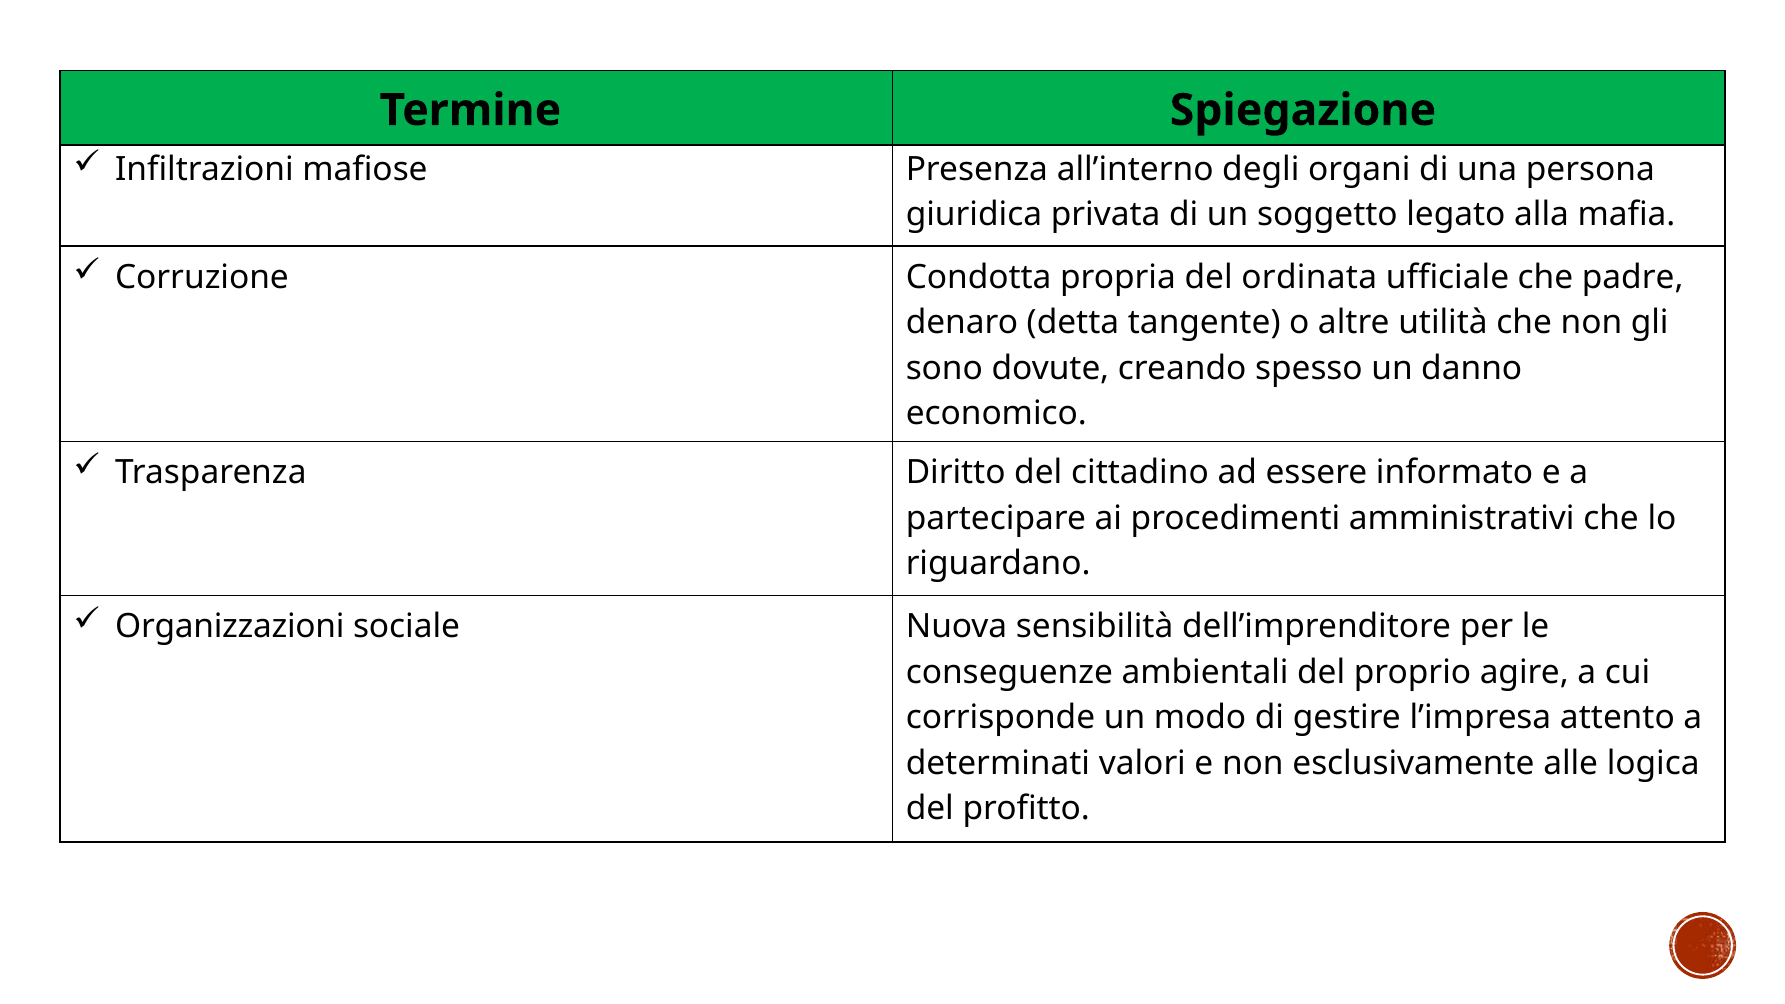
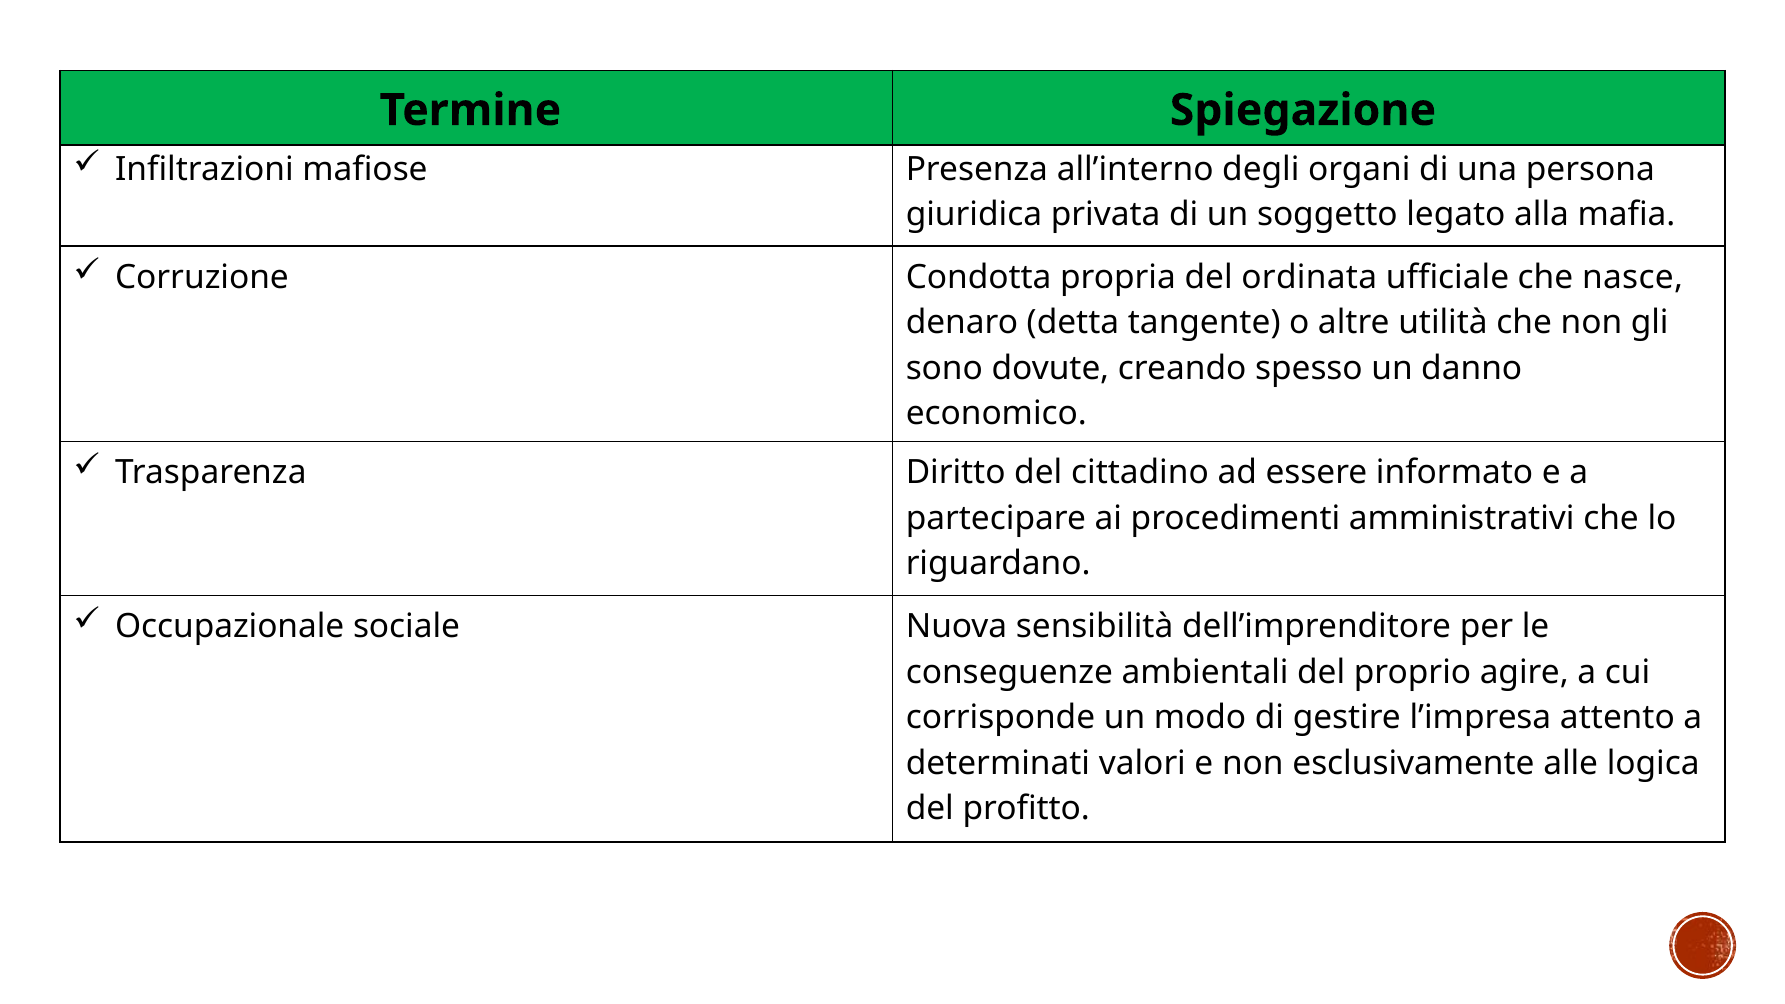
padre: padre -> nasce (1633, 277)
Organizzazioni: Organizzazioni -> Occupazionale (230, 627)
